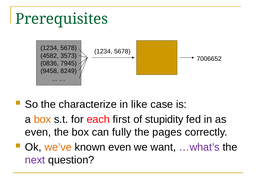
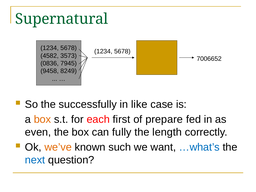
Prerequisites: Prerequisites -> Supernatural (62, 19)
characterize: characterize -> successfully (88, 104)
stupidity: stupidity -> prepare (164, 119)
pages: pages -> length (167, 132)
known even: even -> such (120, 147)
…what’s colour: purple -> blue (199, 147)
next colour: purple -> blue (35, 160)
